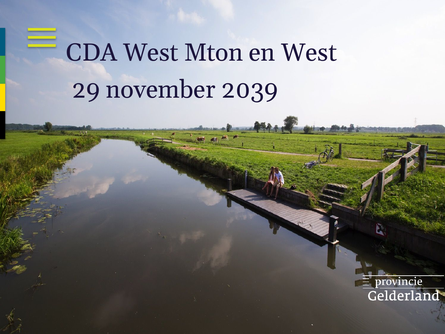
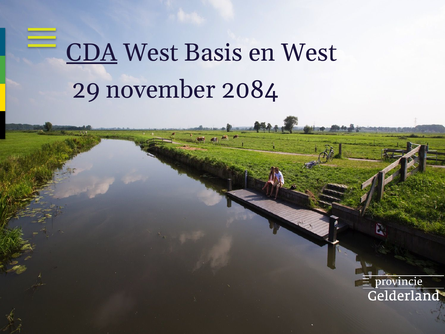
CDA underline: none -> present (92, 52)
Mton: Mton -> Basis (213, 52)
2039: 2039 -> 2084 (250, 90)
